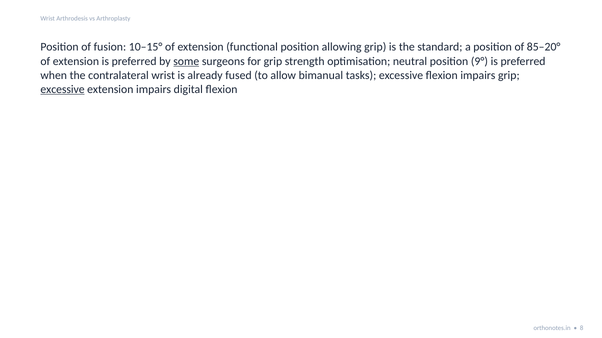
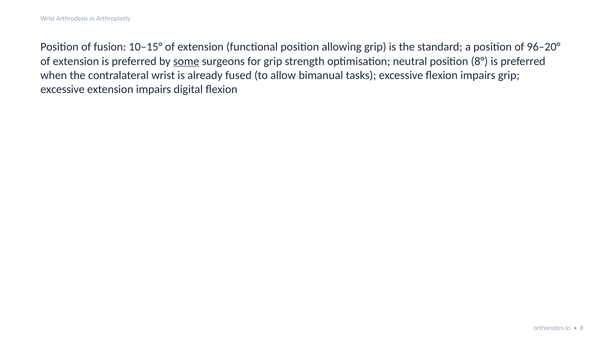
85–20°: 85–20° -> 96–20° (544, 47)
9°: 9° -> 8° (479, 61)
excessive underline: present -> none (63, 89)
